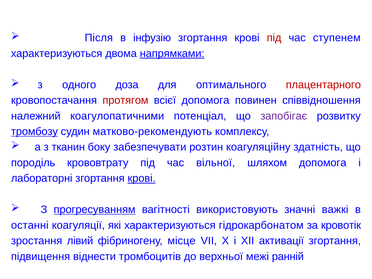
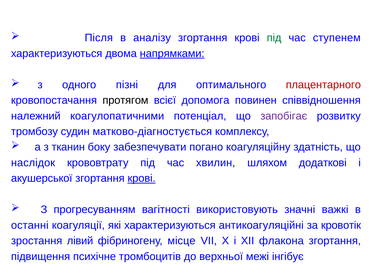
інфузію: інфузію -> аналізу (152, 38)
під colour: red -> green (274, 38)
доза: доза -> пізні (127, 85)
протягом colour: red -> black (125, 100)
тромбозу underline: present -> none (34, 132)
матково-рекомендують: матково-рекомендують -> матково-діагностується (152, 132)
розтин: розтин -> погано (206, 147)
породіль: породіль -> наслідок (33, 163)
вільної: вільної -> хвилин (216, 163)
шляхом допомога: допомога -> додаткові (323, 163)
лабораторні: лабораторні -> акушерської (42, 178)
прогресуванням underline: present -> none (95, 210)
гідрокарбонатом: гідрокарбонатом -> антикоагуляційні (261, 225)
активації: активації -> флакона (281, 241)
віднести: віднести -> психічне (95, 256)
ранній: ранній -> інгібує (288, 256)
